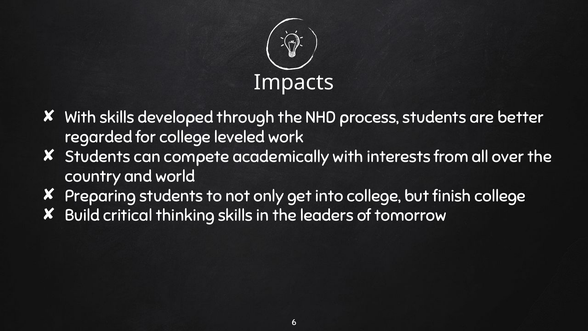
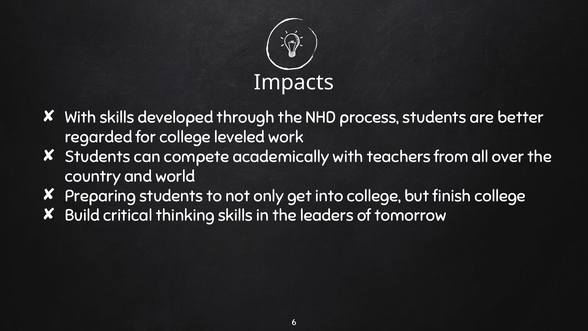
interests: interests -> teachers (399, 157)
